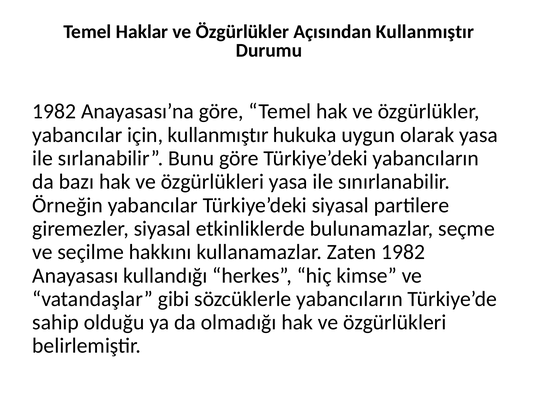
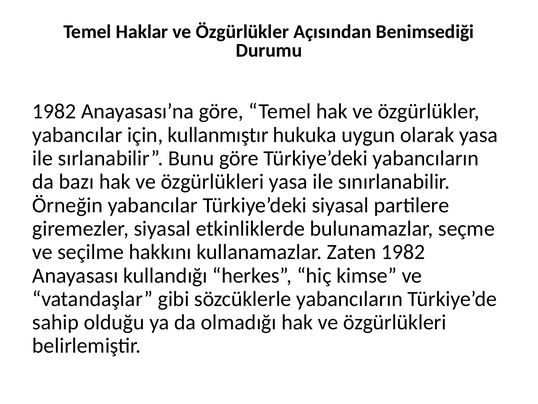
Açısından Kullanmıştır: Kullanmıştır -> Benimsediği (425, 32)
